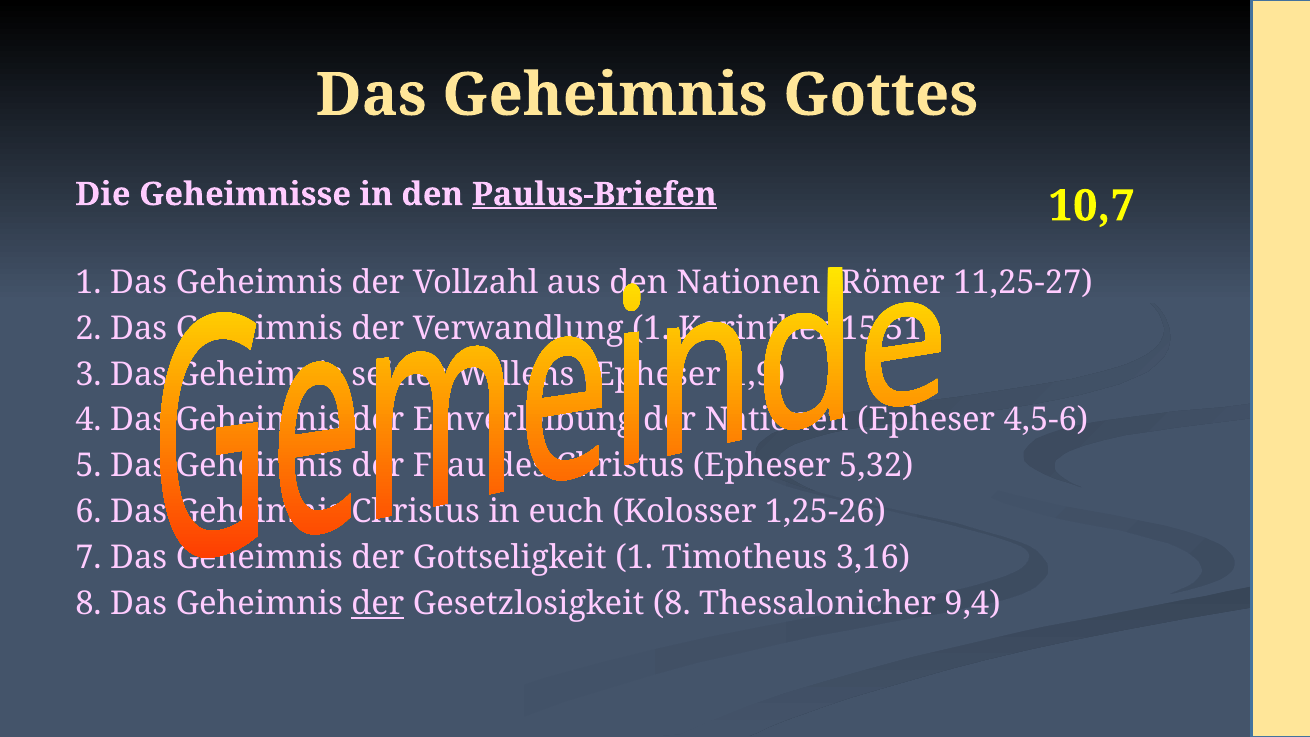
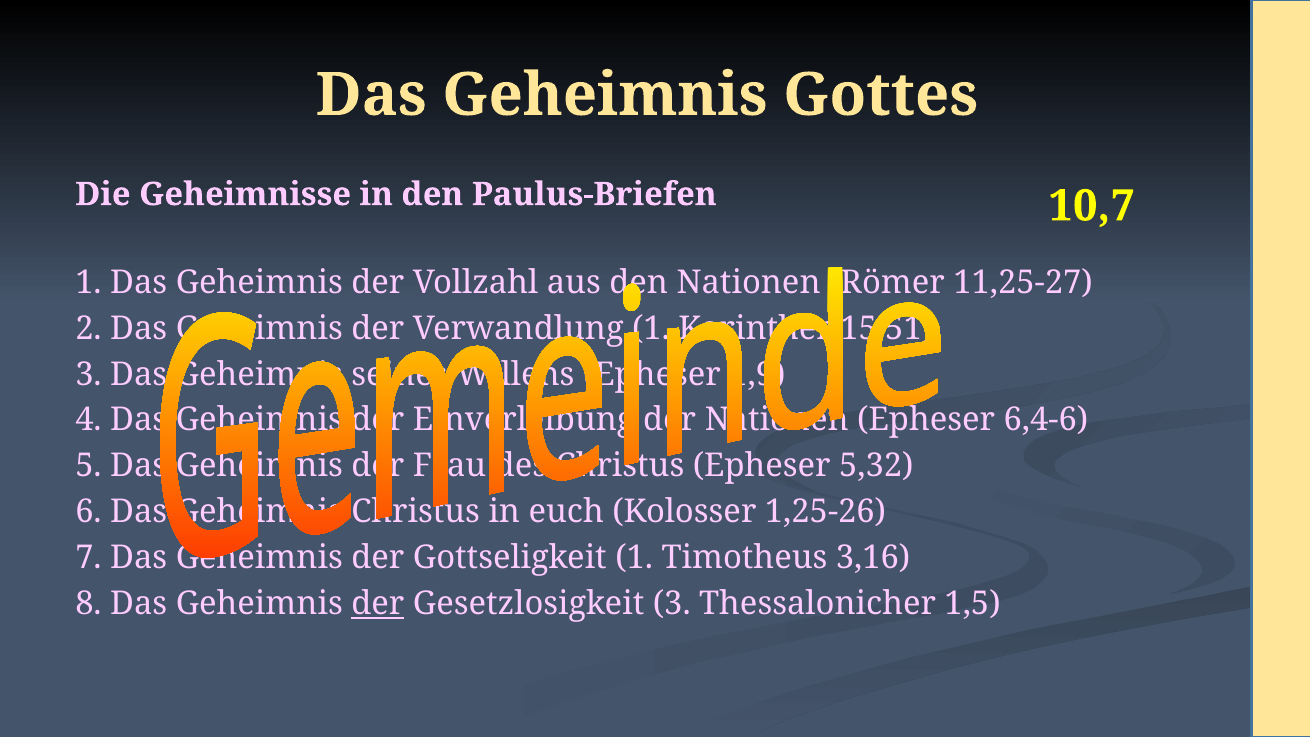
Paulus-Briefen underline: present -> none (594, 194)
4,5-6: 4,5-6 -> 6,4-6 (1046, 420)
Gesetzlosigkeit 8: 8 -> 3 (672, 603)
9,4: 9,4 -> 1,5 (973, 603)
